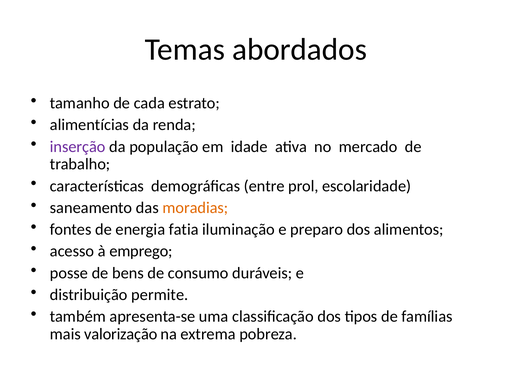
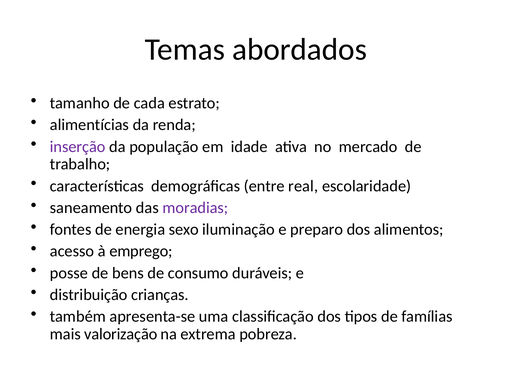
prol: prol -> real (303, 186)
moradias colour: orange -> purple (195, 208)
fatia: fatia -> sexo (184, 230)
permite: permite -> crianças (160, 295)
